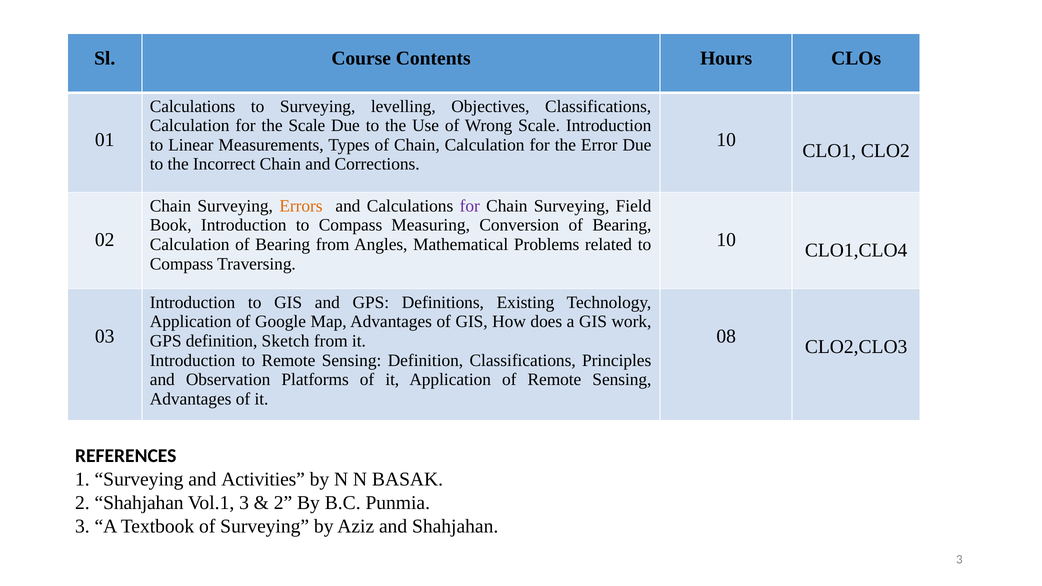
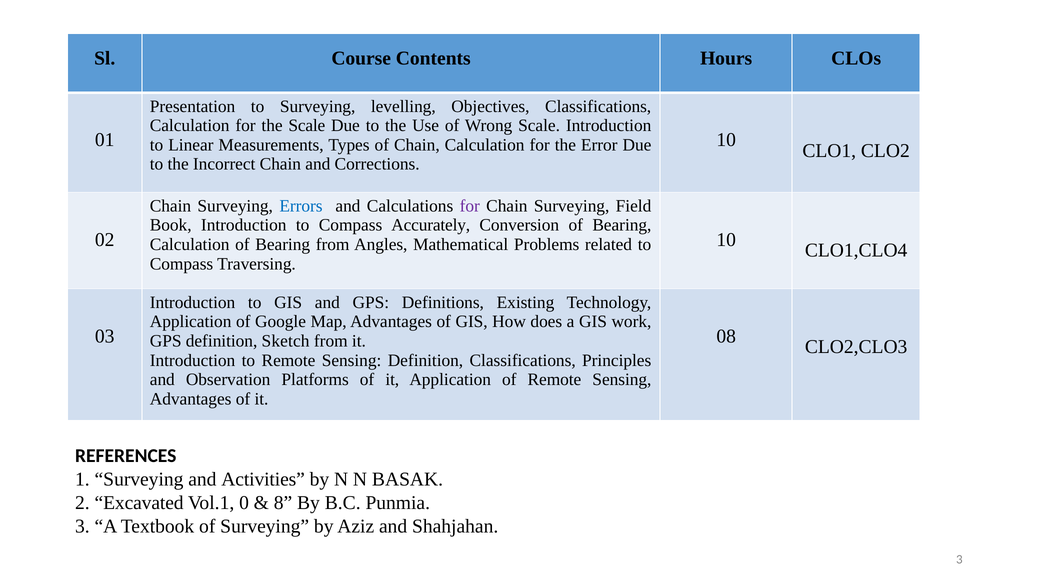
Calculations: Calculations -> Presentation (193, 106)
Errors colour: orange -> blue (301, 206)
Measuring: Measuring -> Accurately (431, 225)
2 Shahjahan: Shahjahan -> Excavated (139, 503)
Vol.1 3: 3 -> 0 (244, 503)
2: 2 -> 8 (283, 503)
